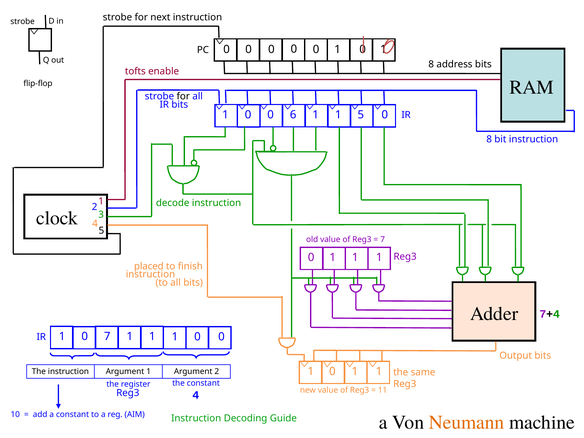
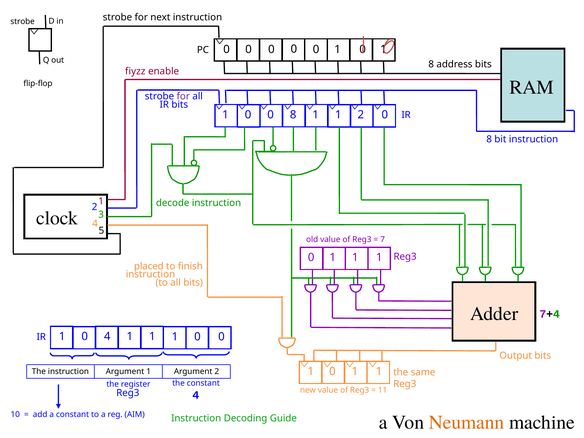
tofts: tofts -> fiyzz (135, 71)
for colour: black -> purple (183, 96)
0 6: 6 -> 8 (293, 115)
1 1 5: 5 -> 2 (361, 115)
0 7: 7 -> 4 (107, 337)
